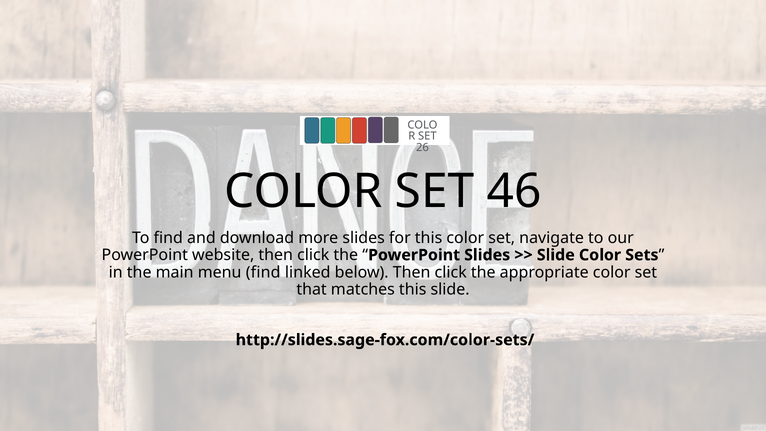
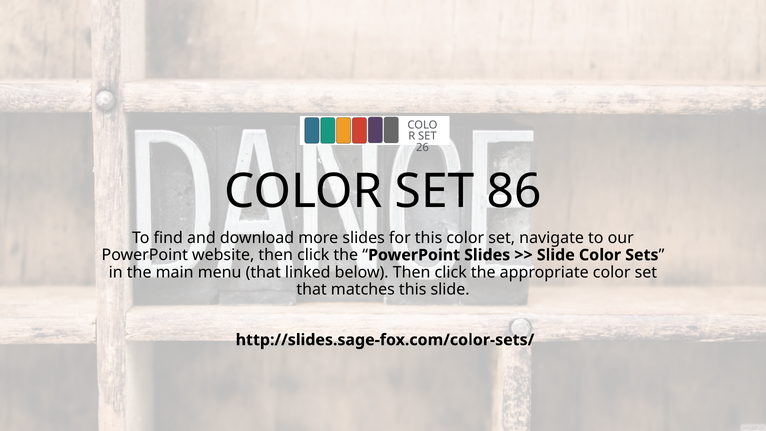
46: 46 -> 86 (514, 191)
menu find: find -> that (263, 272)
